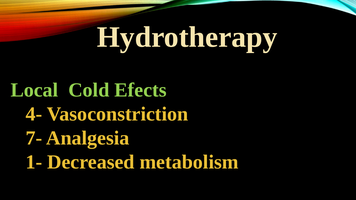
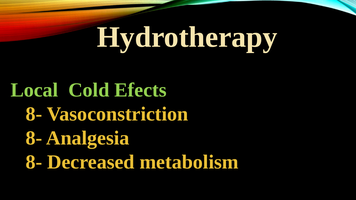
4-: 4- -> 8- (34, 114)
7-: 7- -> 8- (34, 138)
1-: 1- -> 8- (34, 162)
